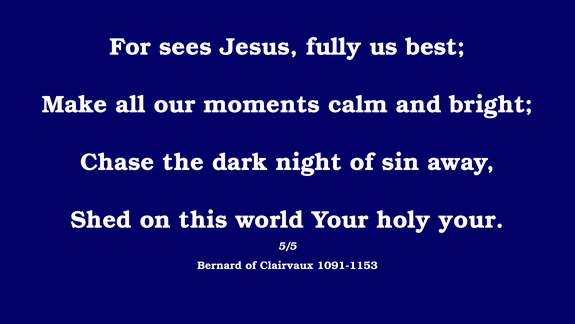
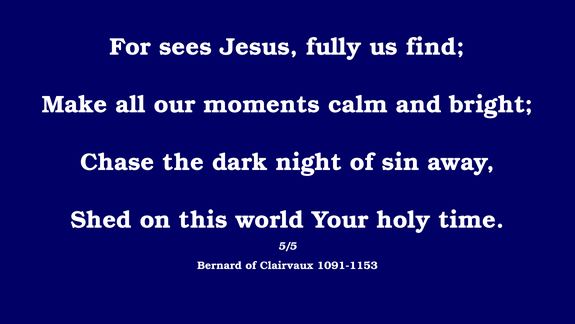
best: best -> find (435, 47)
holy your: your -> time (471, 219)
